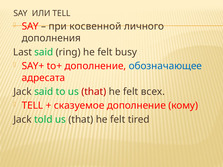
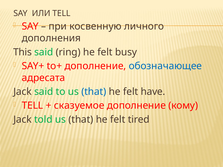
косвенной: косвенной -> косвенную (95, 26)
Last: Last -> This (23, 52)
that colour: red -> blue (94, 92)
всех: всех -> have (153, 92)
